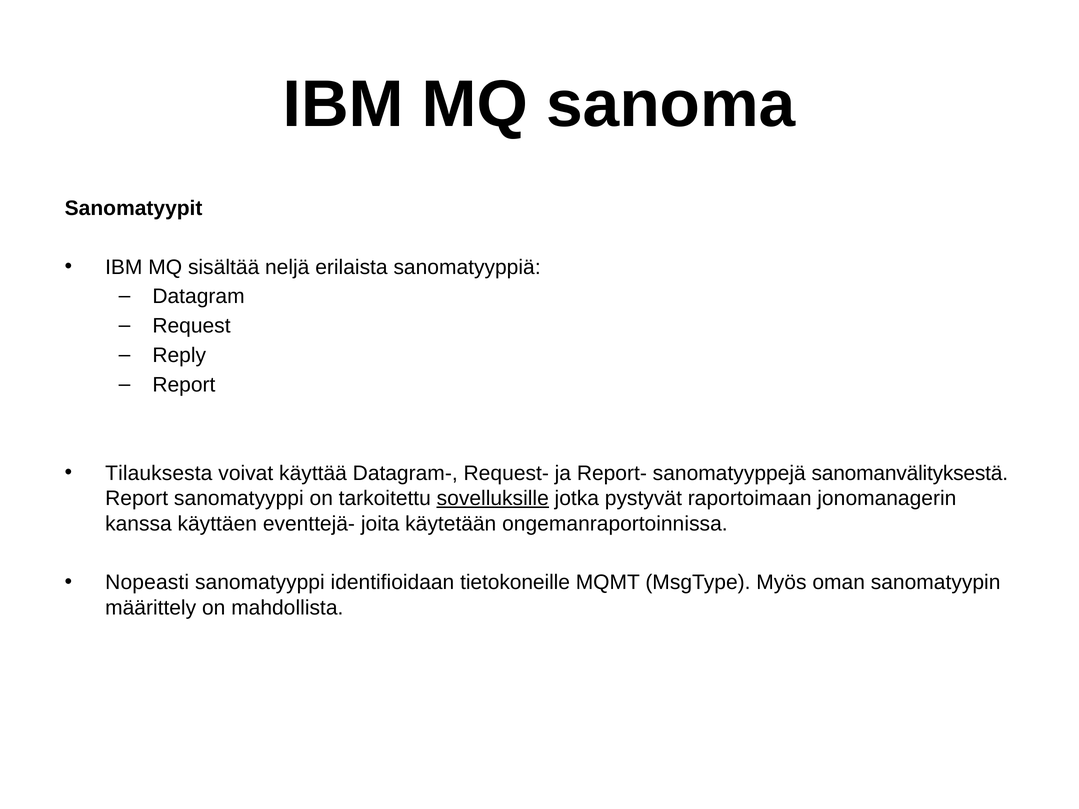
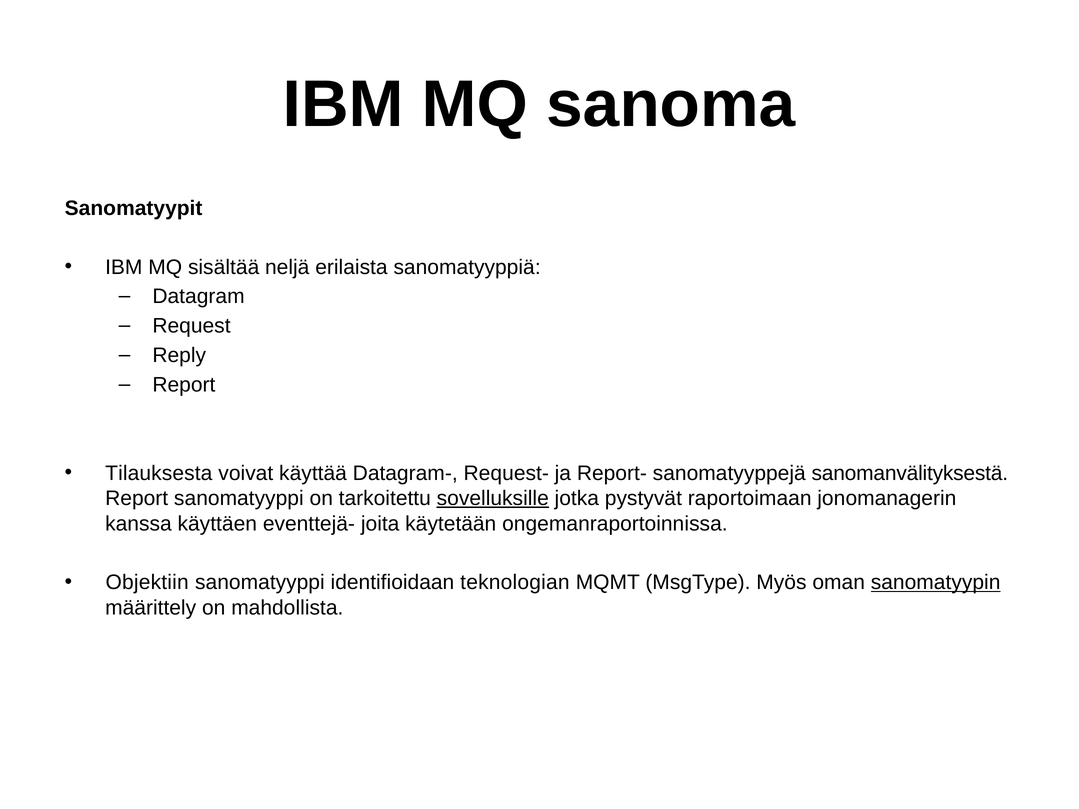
Nopeasti: Nopeasti -> Objektiin (147, 583)
tietokoneille: tietokoneille -> teknologian (515, 583)
sanomatyypin underline: none -> present (936, 583)
